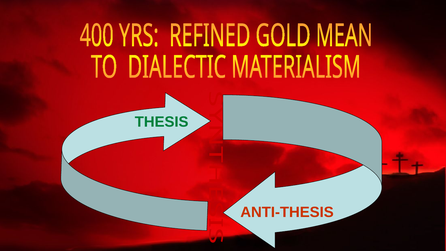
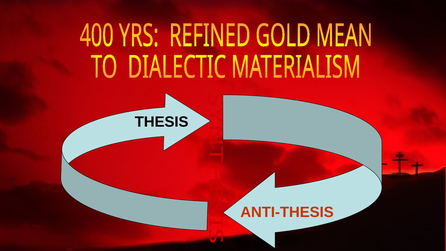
THESIS colour: green -> black (162, 122)
